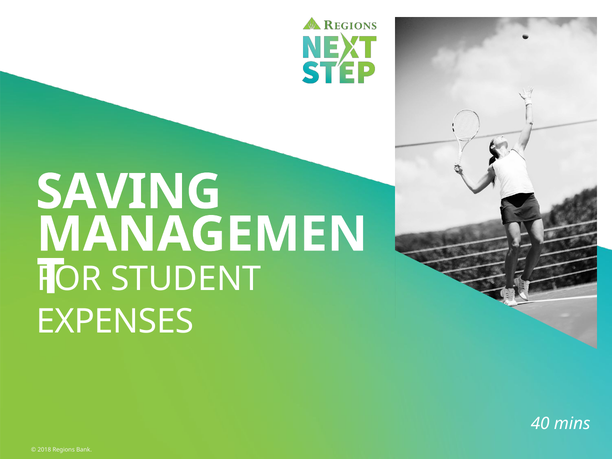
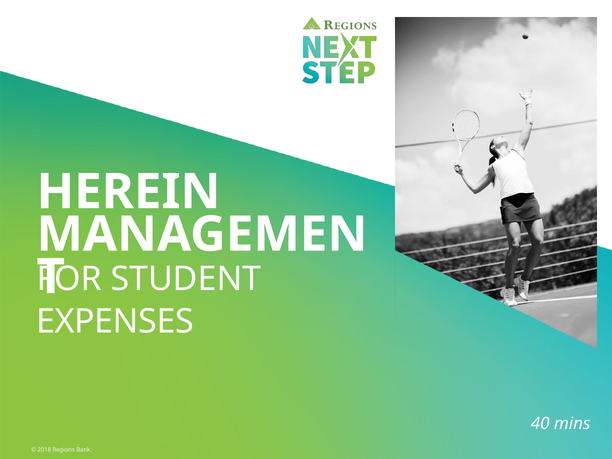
SAVING: SAVING -> HEREIN (128, 192)
